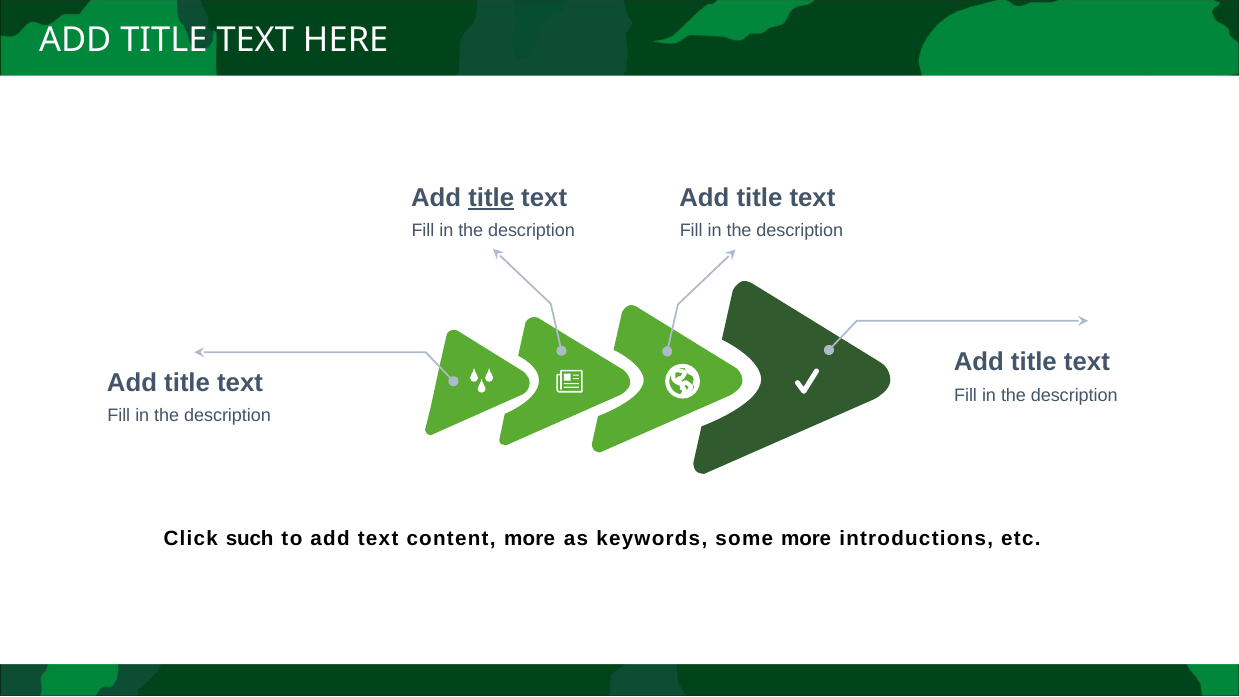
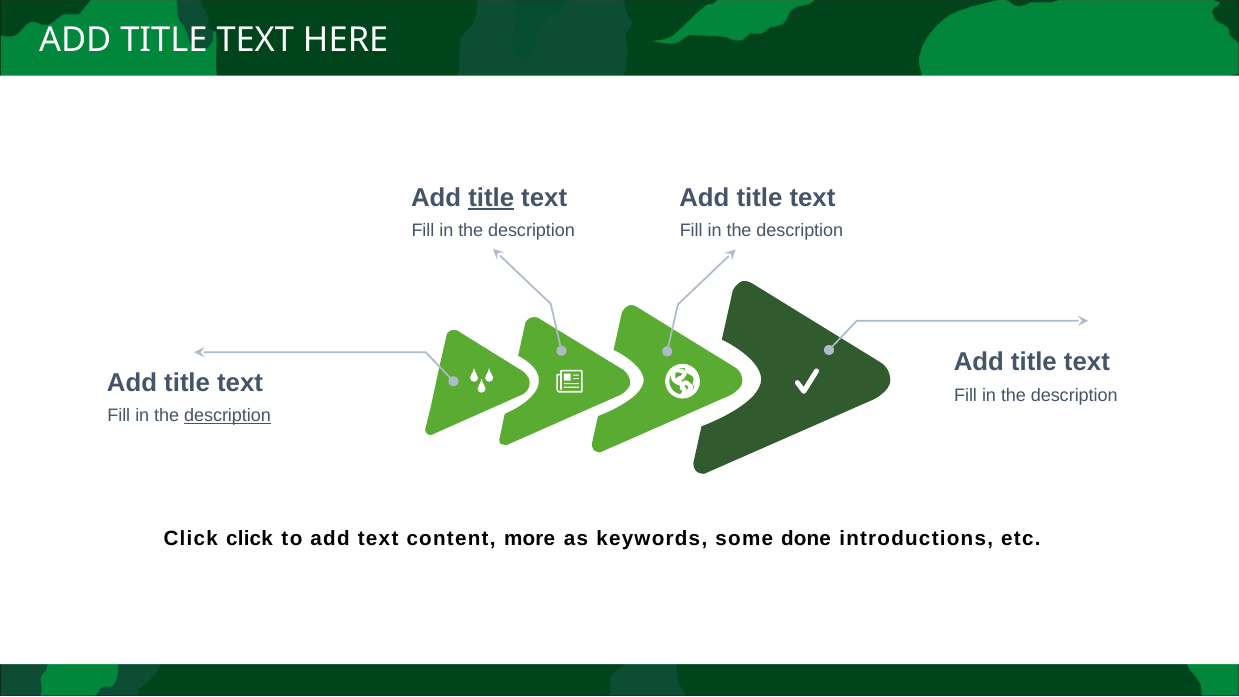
description underline: none -> present (227, 416)
Click such: such -> click (250, 539)
some more: more -> done (806, 539)
